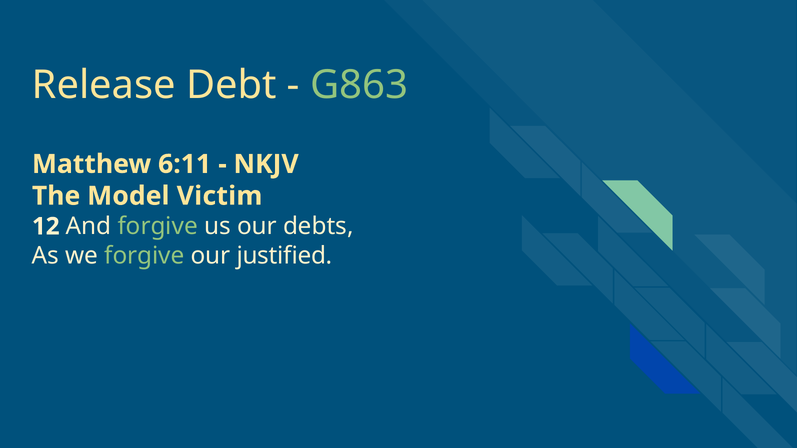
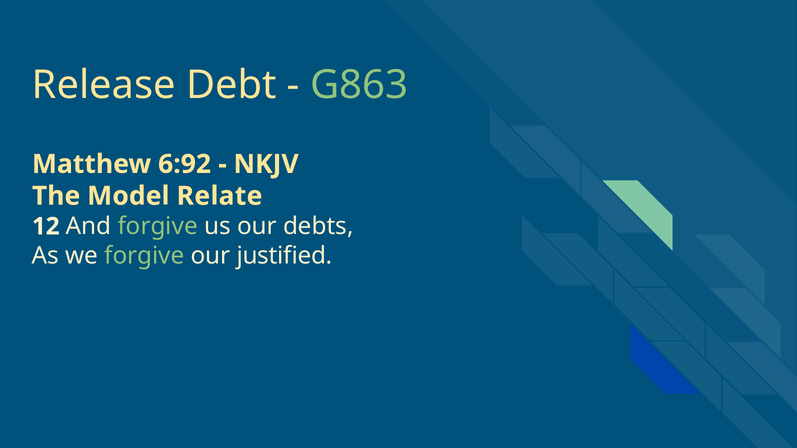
6:11: 6:11 -> 6:92 (185, 164)
Victim: Victim -> Relate (220, 196)
